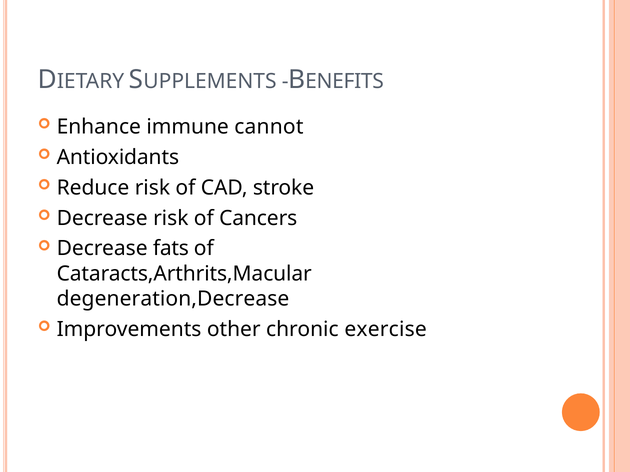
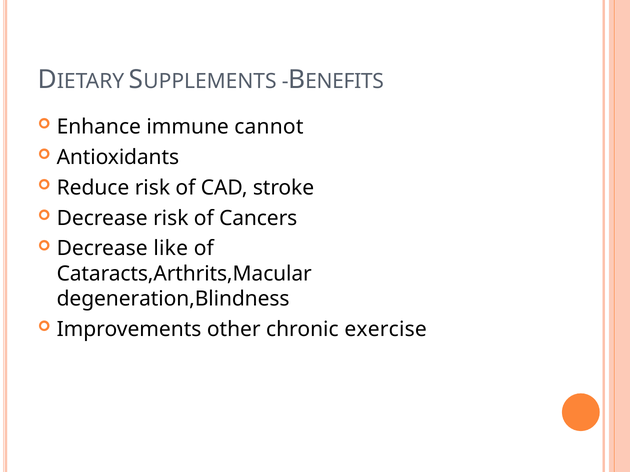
fats: fats -> like (171, 249)
degeneration,Decrease: degeneration,Decrease -> degeneration,Blindness (173, 299)
